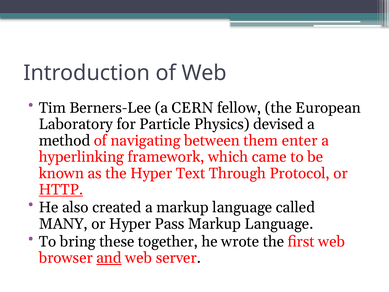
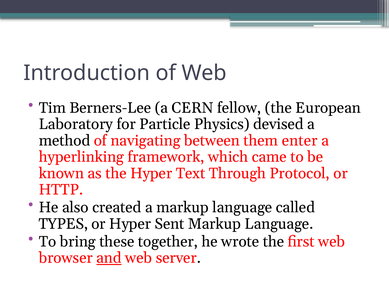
HTTP underline: present -> none (61, 189)
MANY: MANY -> TYPES (63, 224)
Pass: Pass -> Sent (170, 224)
